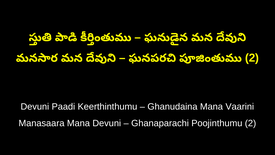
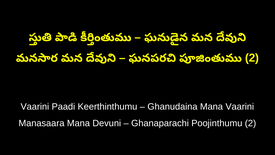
Devuni: Devuni -> Vaarini (35, 107)
